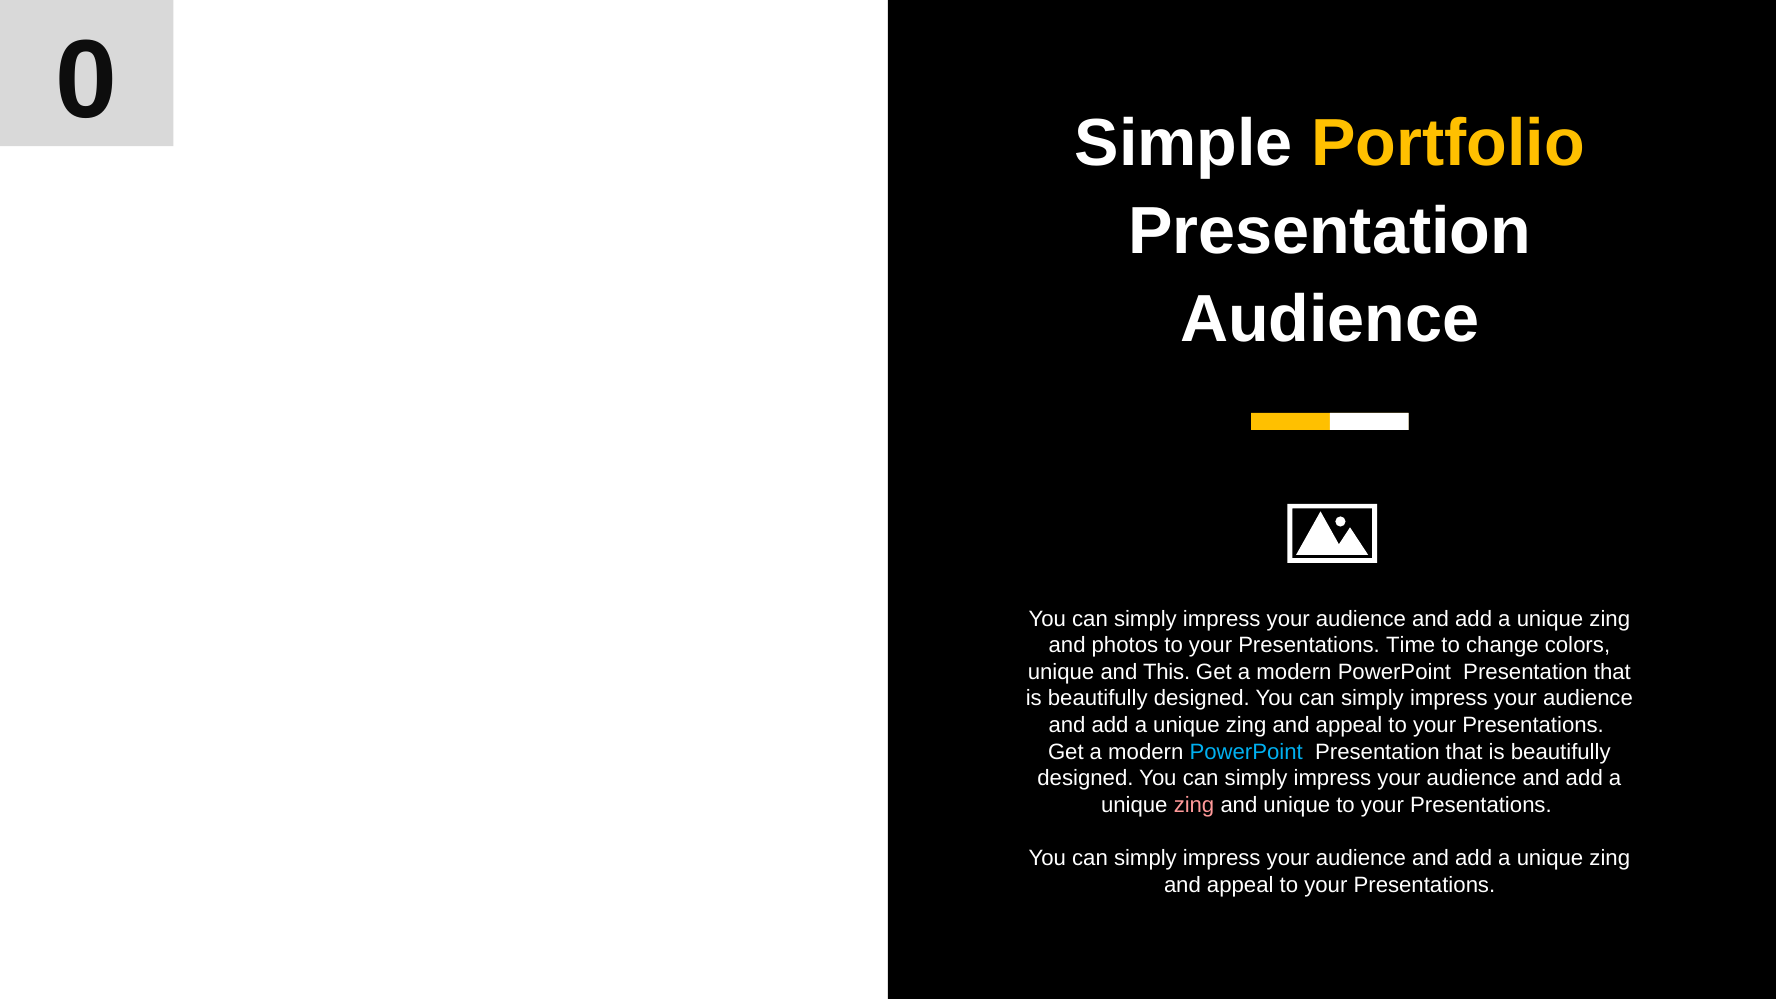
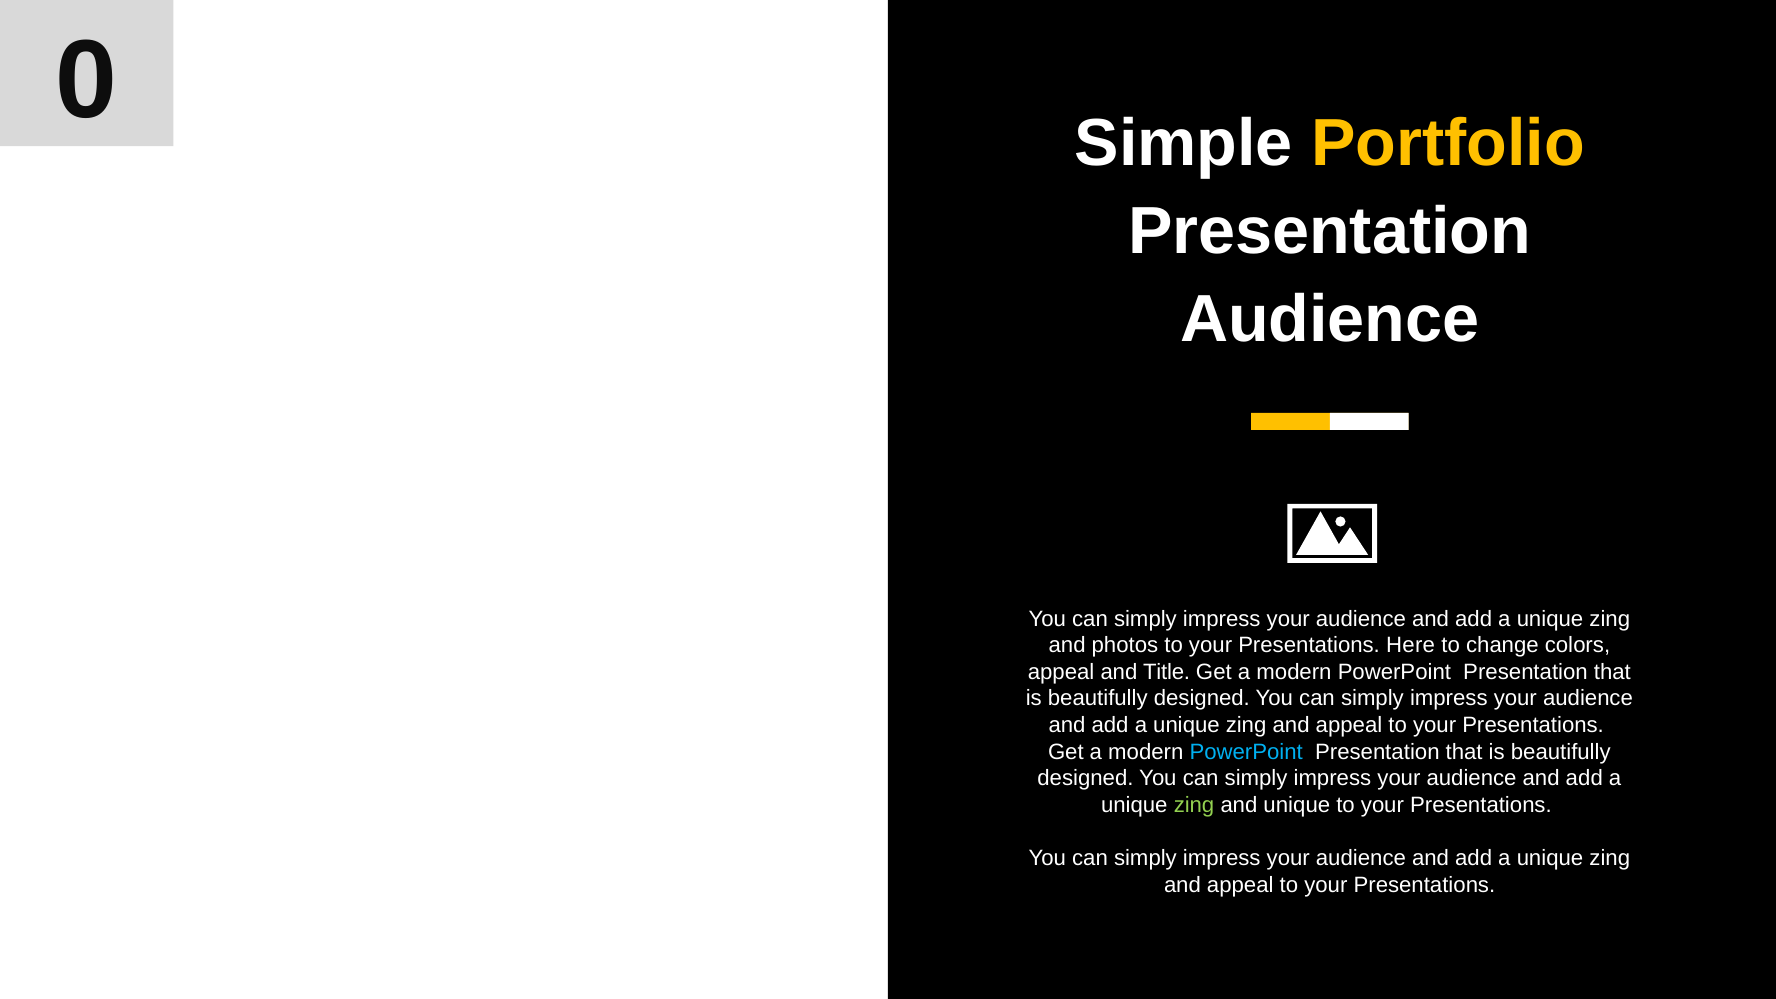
Time: Time -> Here (1411, 645)
unique: unique -> appeal (1061, 672)
This: This -> Title (1167, 672)
zing colour: pink -> light green (1194, 805)
